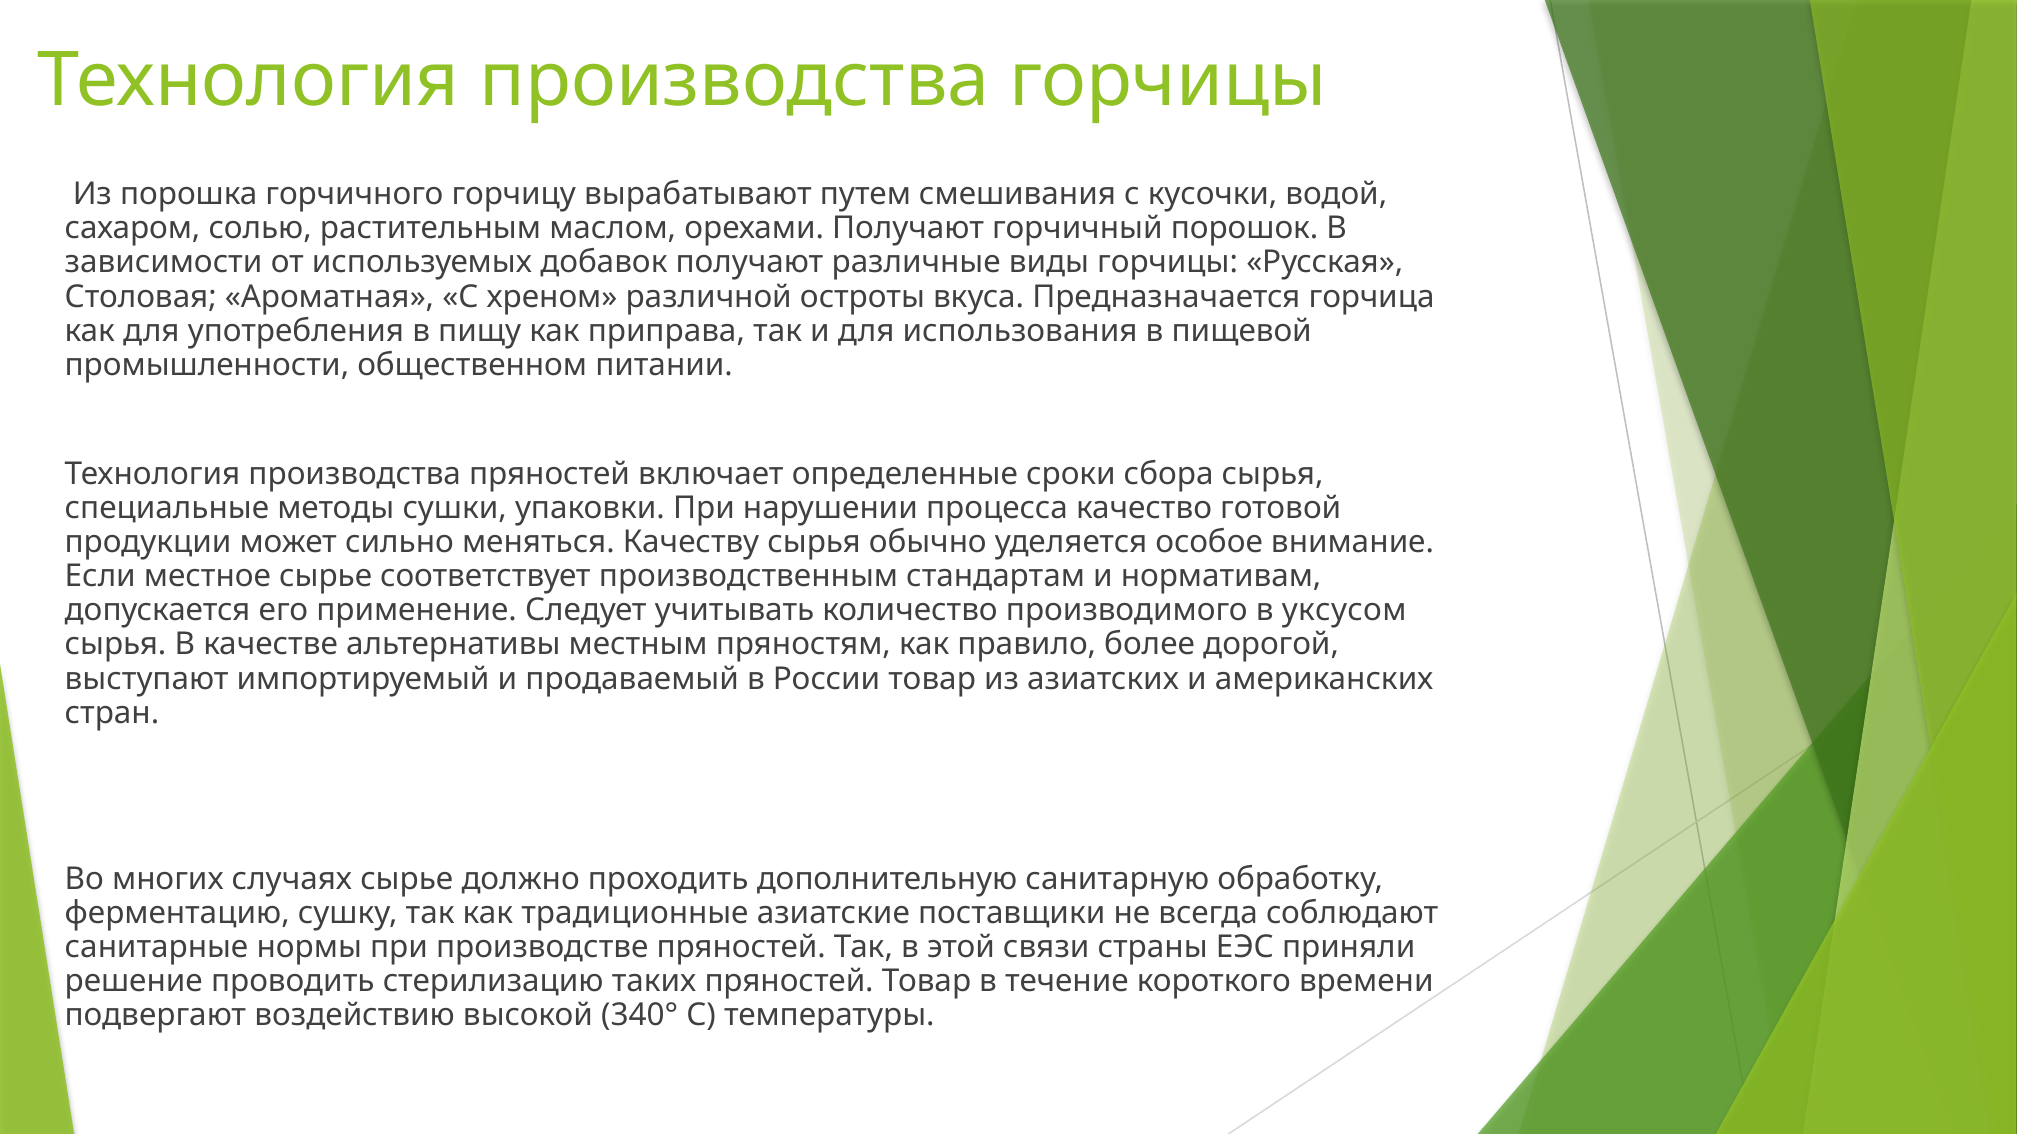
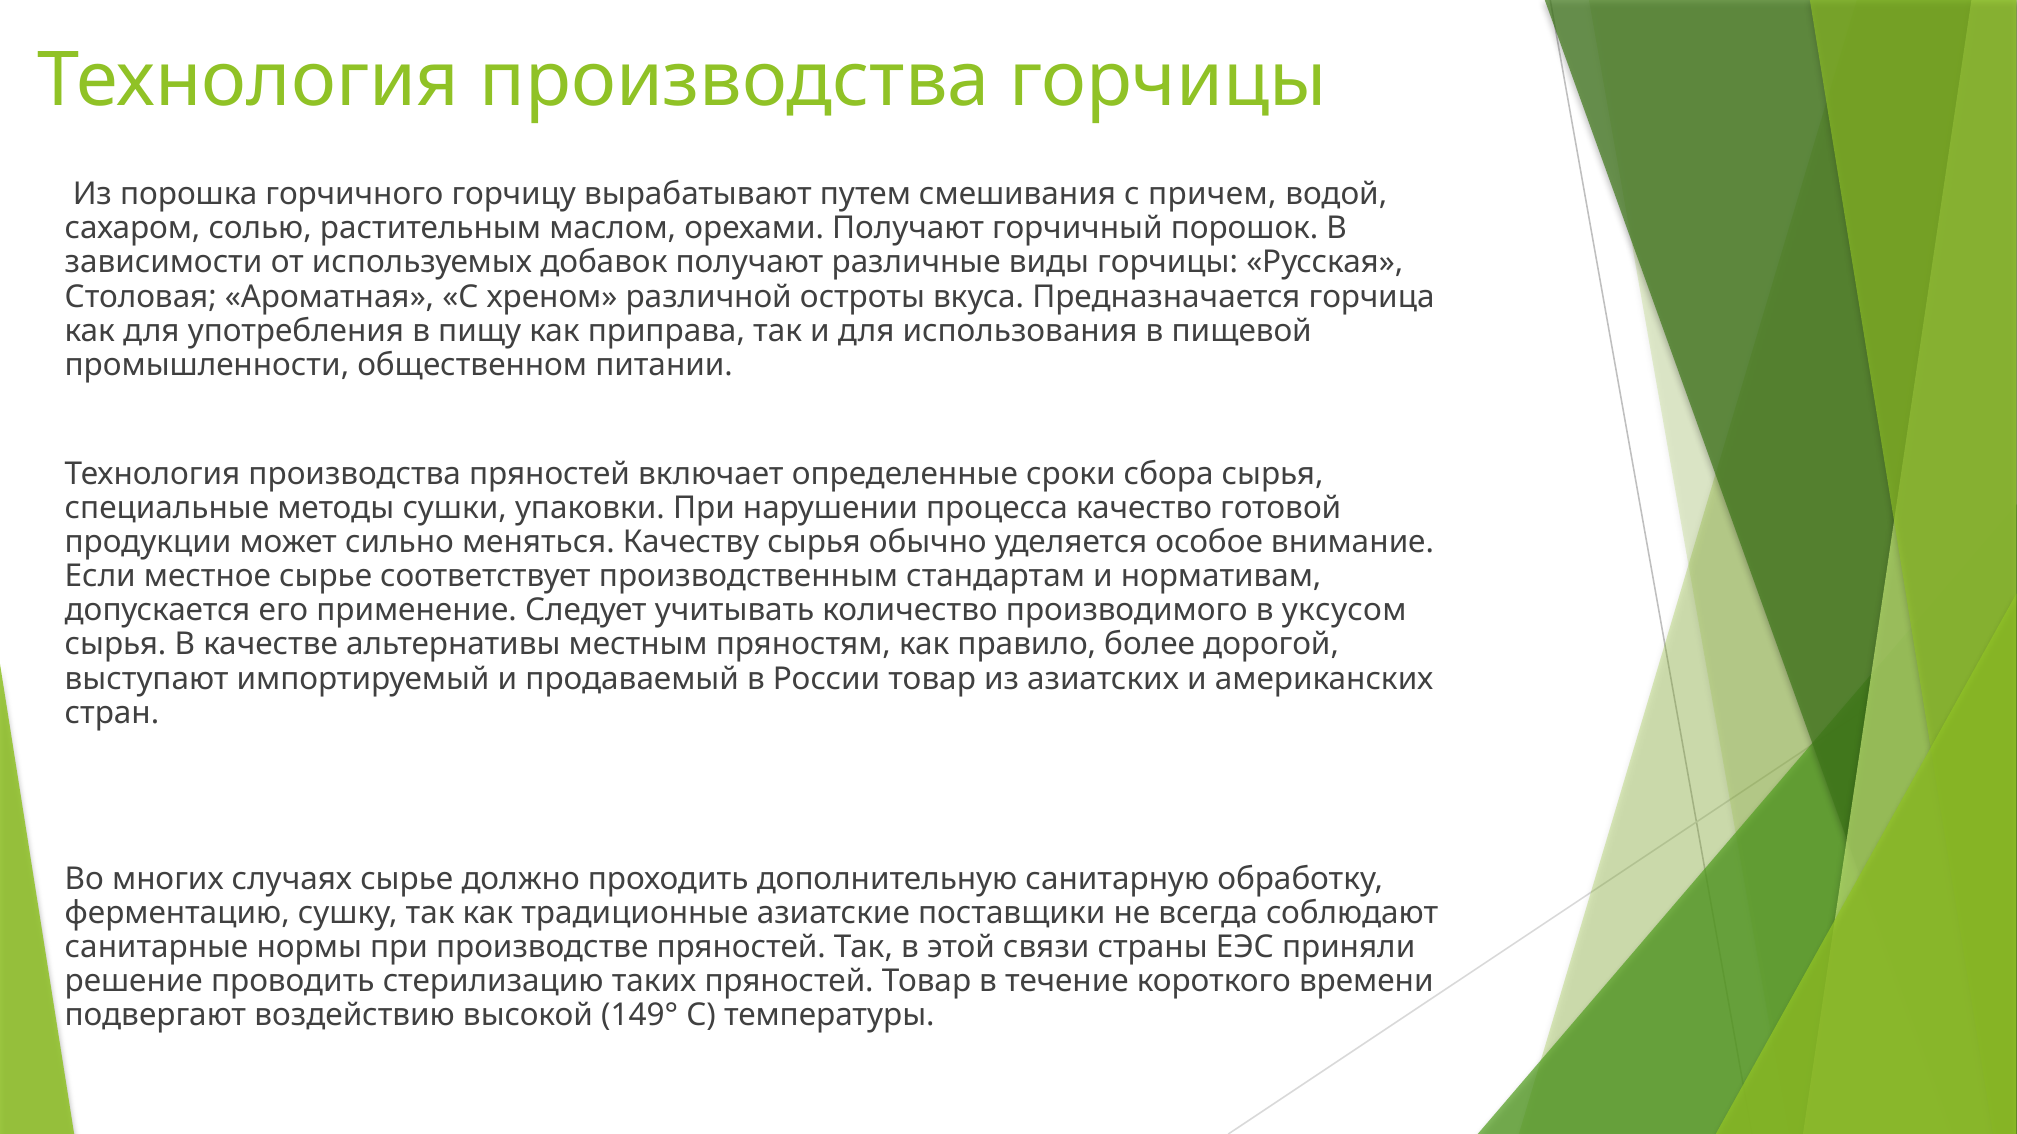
кусочки: кусочки -> причем (1212, 195)
340°: 340° -> 149° (640, 1016)
